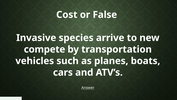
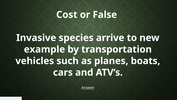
compete: compete -> example (44, 49)
